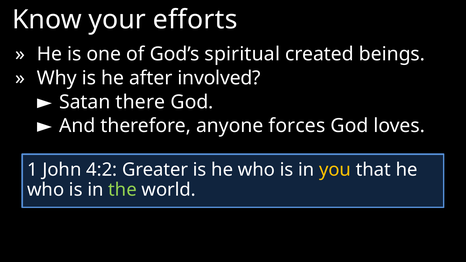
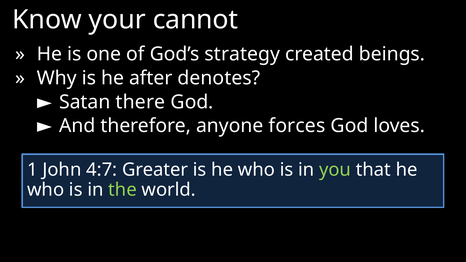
efforts: efforts -> cannot (195, 20)
spiritual: spiritual -> strategy (242, 54)
involved: involved -> denotes (219, 78)
4:2: 4:2 -> 4:7 (102, 170)
you colour: yellow -> light green (335, 170)
